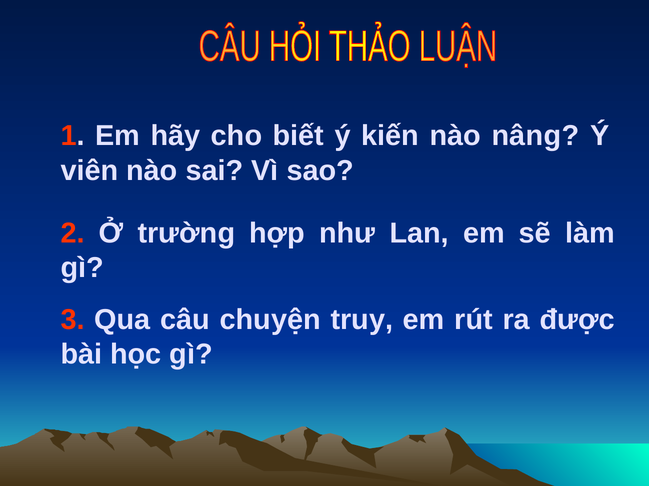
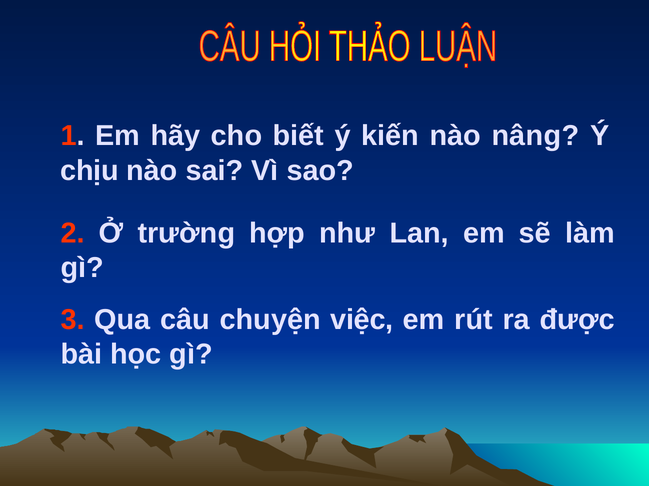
viên: viên -> chịu (90, 171)
truy: truy -> việc (362, 320)
